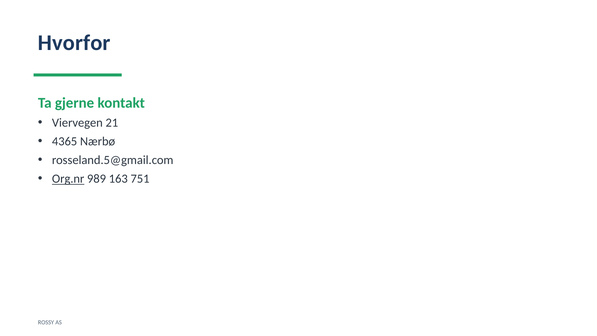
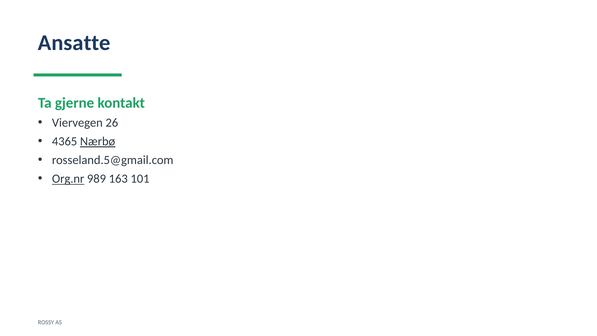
Hvorfor: Hvorfor -> Ansatte (74, 43)
21: 21 -> 26 (112, 123)
Nærbø underline: none -> present (98, 141)
751: 751 -> 101 (140, 179)
